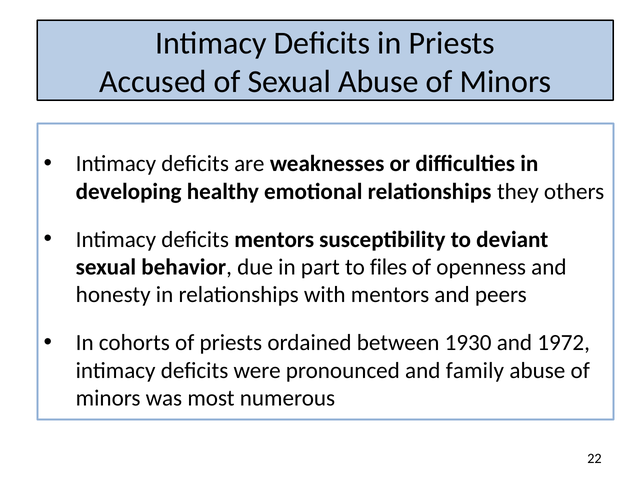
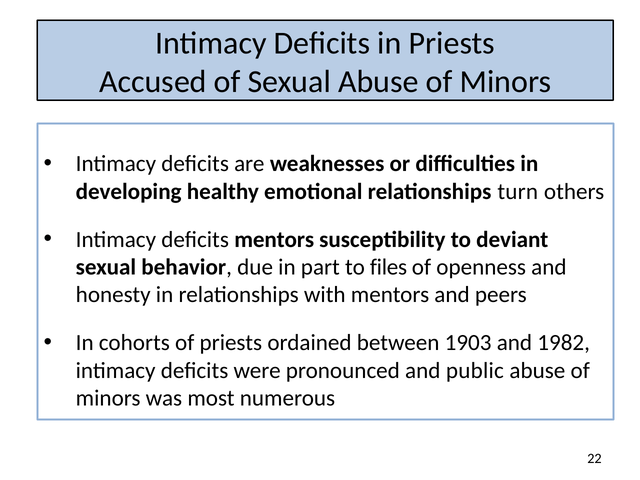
they: they -> turn (518, 191)
1930: 1930 -> 1903 (468, 343)
1972: 1972 -> 1982 (564, 343)
family: family -> public (475, 371)
